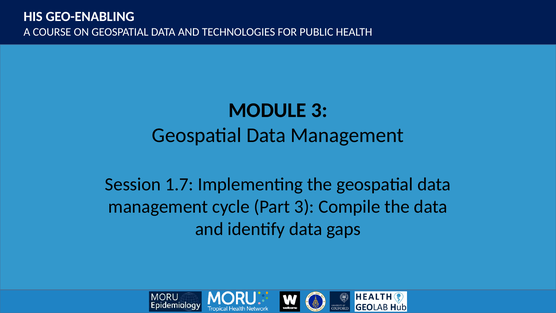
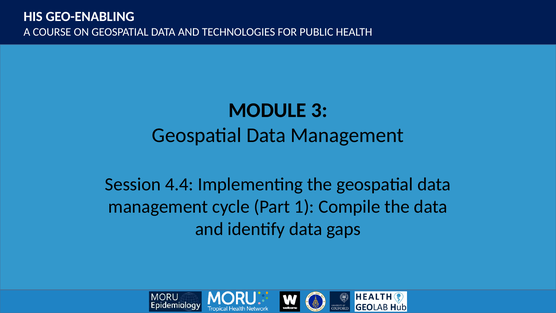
1.7: 1.7 -> 4.4 (179, 184)
Part 3: 3 -> 1 (304, 206)
